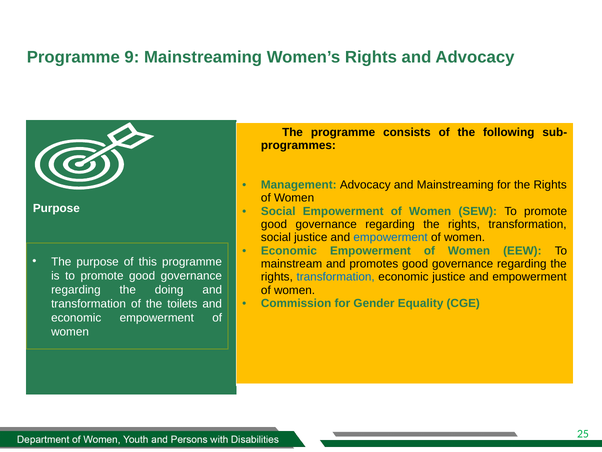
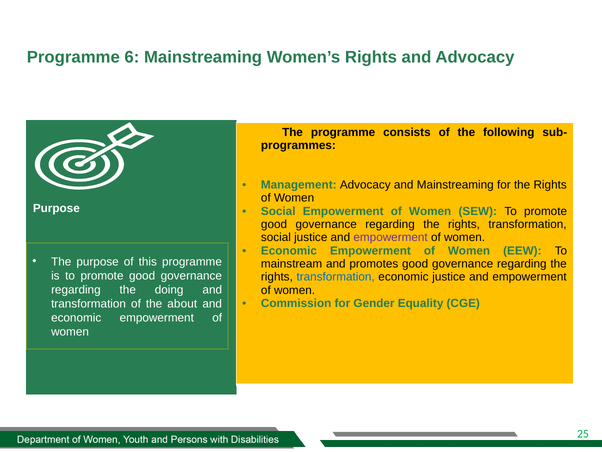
9: 9 -> 6 (132, 57)
empowerment colour: blue -> purple (391, 237)
toilets: toilets -> about (182, 304)
